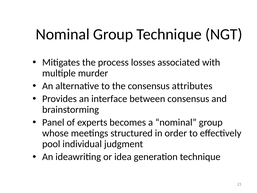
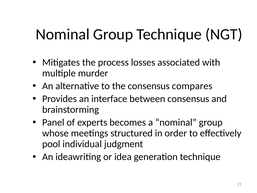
attributes: attributes -> compares (192, 86)
